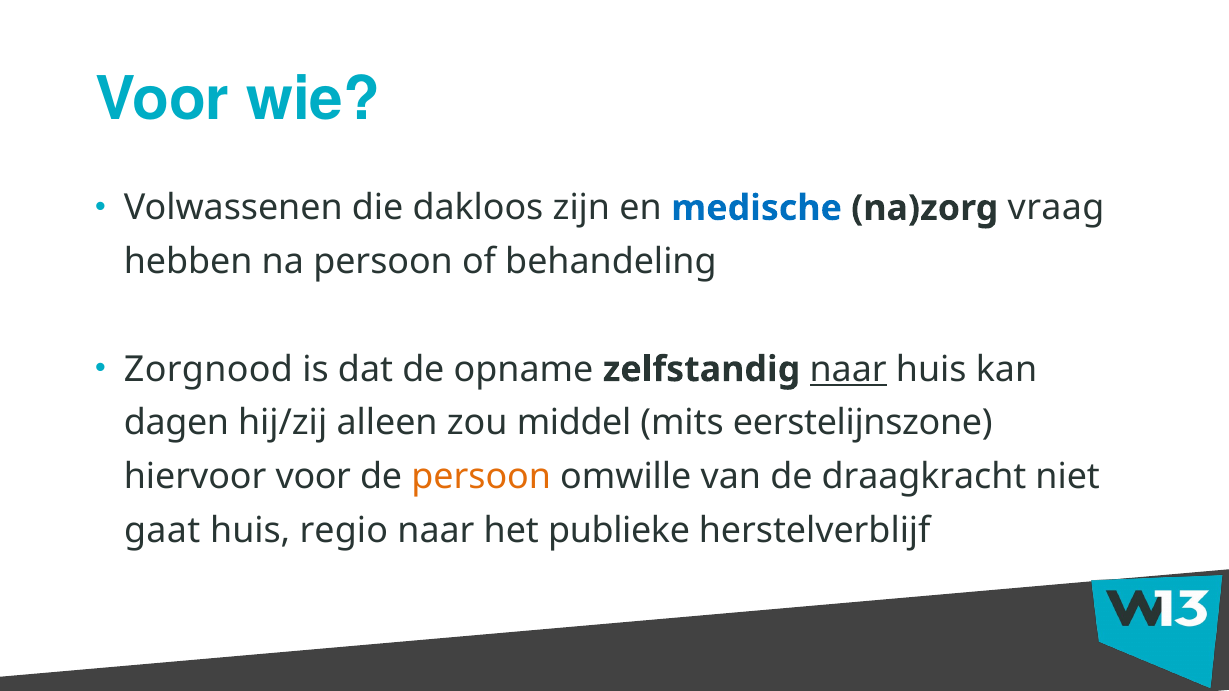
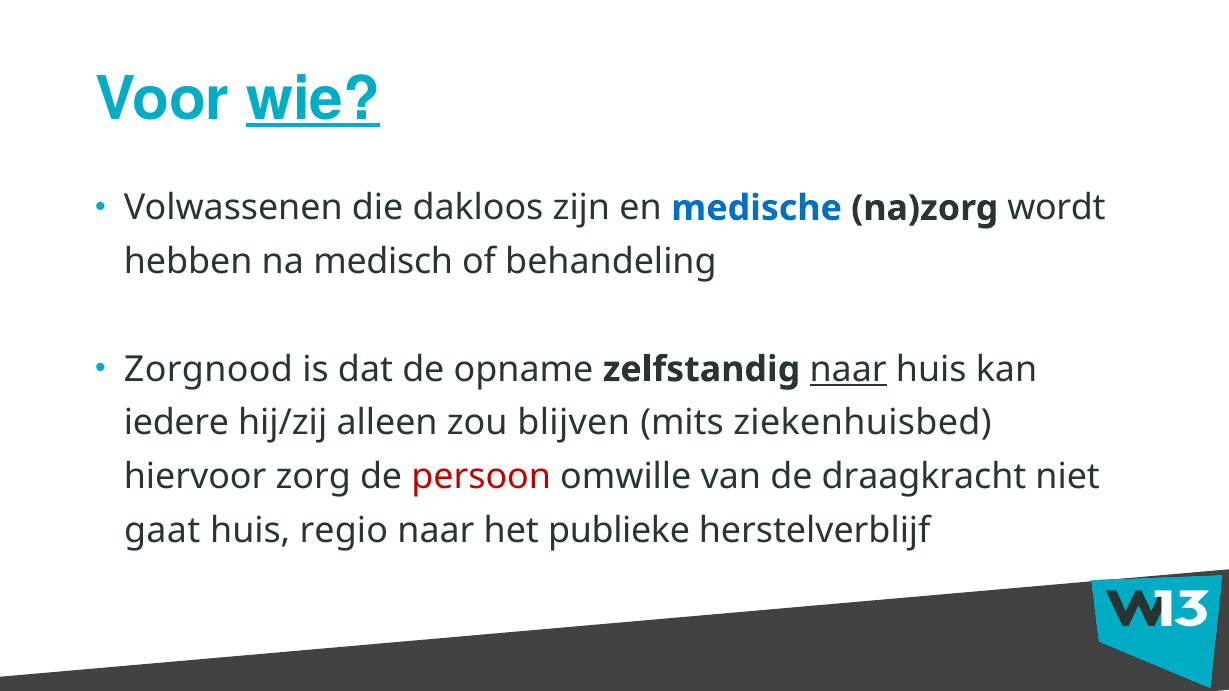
wie underline: none -> present (313, 99)
vraag: vraag -> wordt (1056, 208)
na persoon: persoon -> medisch (383, 262)
dagen: dagen -> iedere (177, 423)
middel: middel -> blijven (574, 423)
eerstelijnszone: eerstelijnszone -> ziekenhuisbed (862, 423)
hiervoor voor: voor -> zorg (313, 477)
persoon colour: orange -> red (481, 477)
